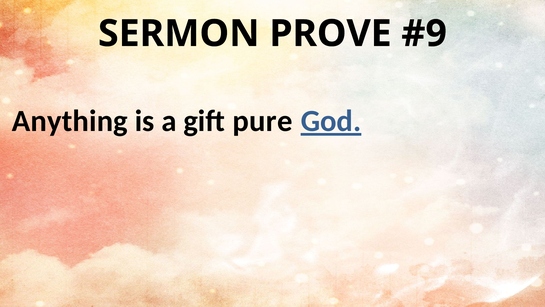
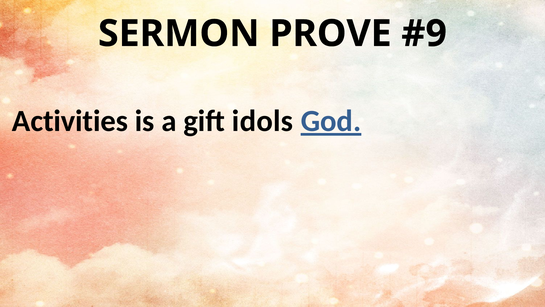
Anything: Anything -> Activities (70, 121)
pure: pure -> idols (263, 121)
